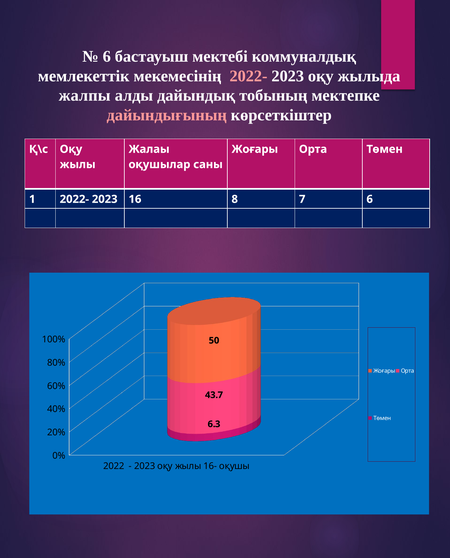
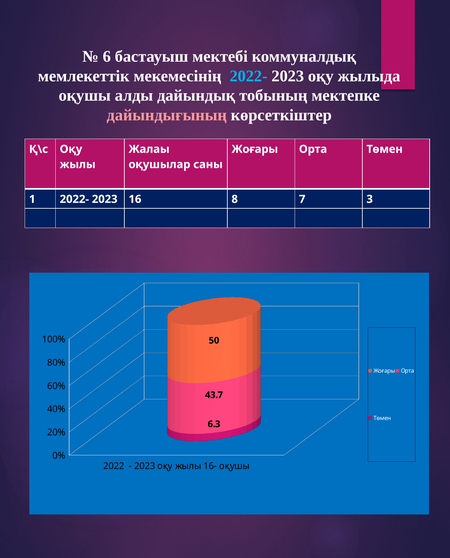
2022- colour: pink -> light blue (248, 76)
жалпы: жалпы -> оқушы (85, 96)
7 6: 6 -> 3 (370, 199)
